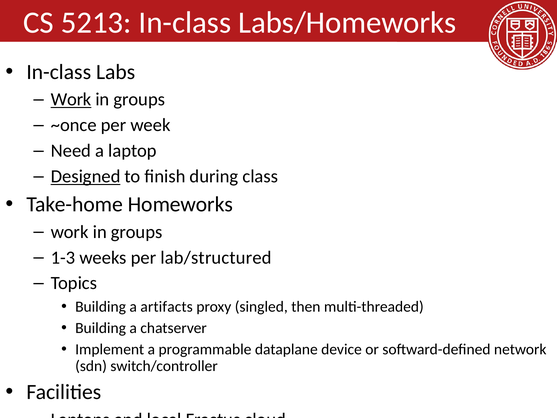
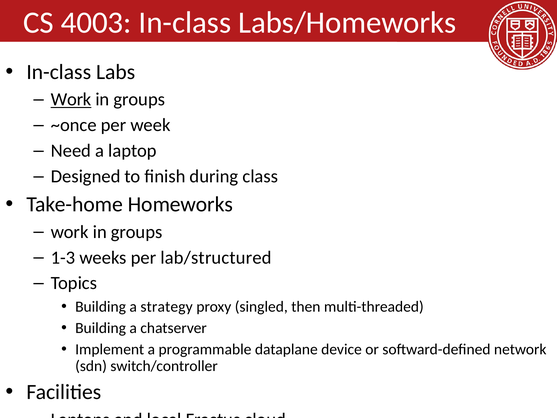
5213: 5213 -> 4003 (96, 23)
Designed underline: present -> none (86, 176)
artifacts: artifacts -> strategy (167, 306)
